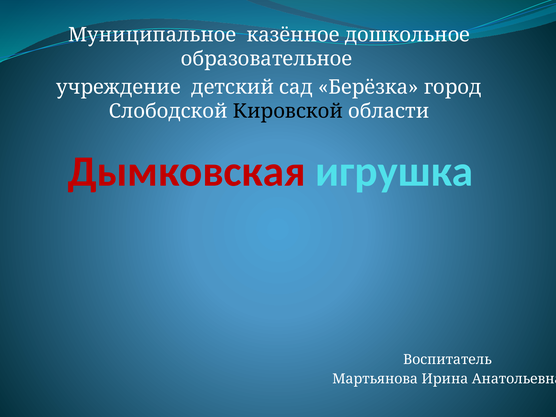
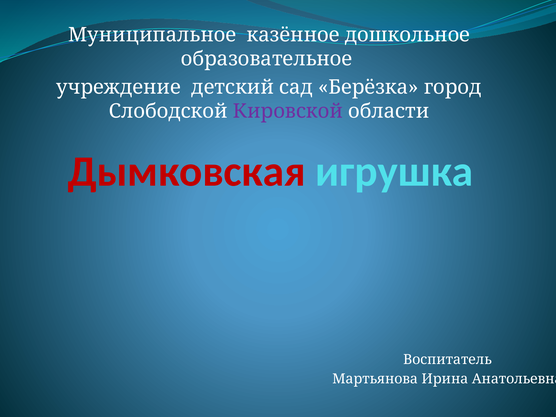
Кировской colour: black -> purple (288, 111)
